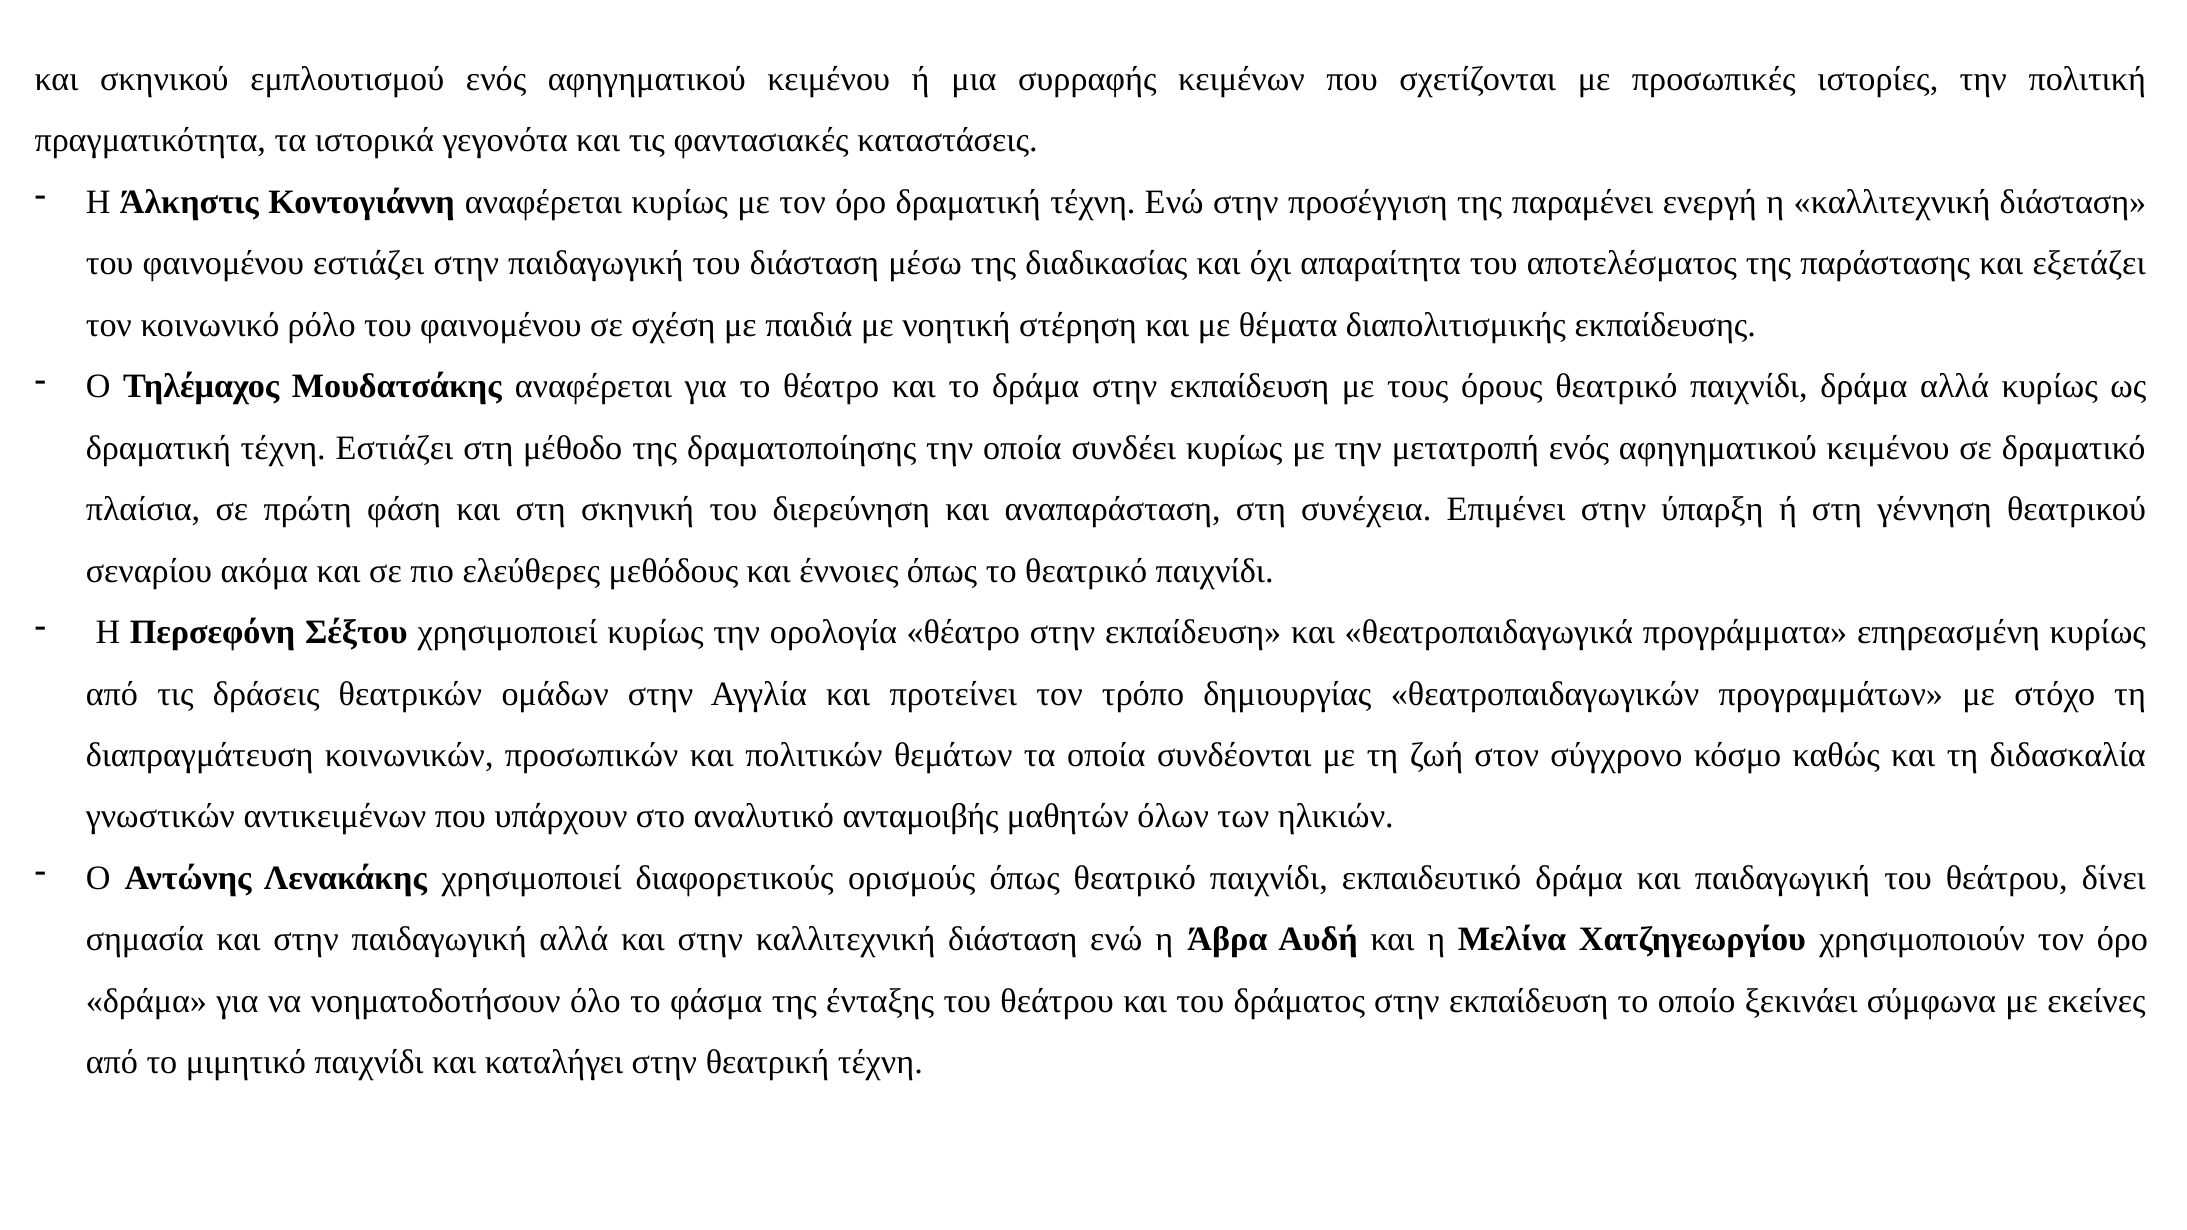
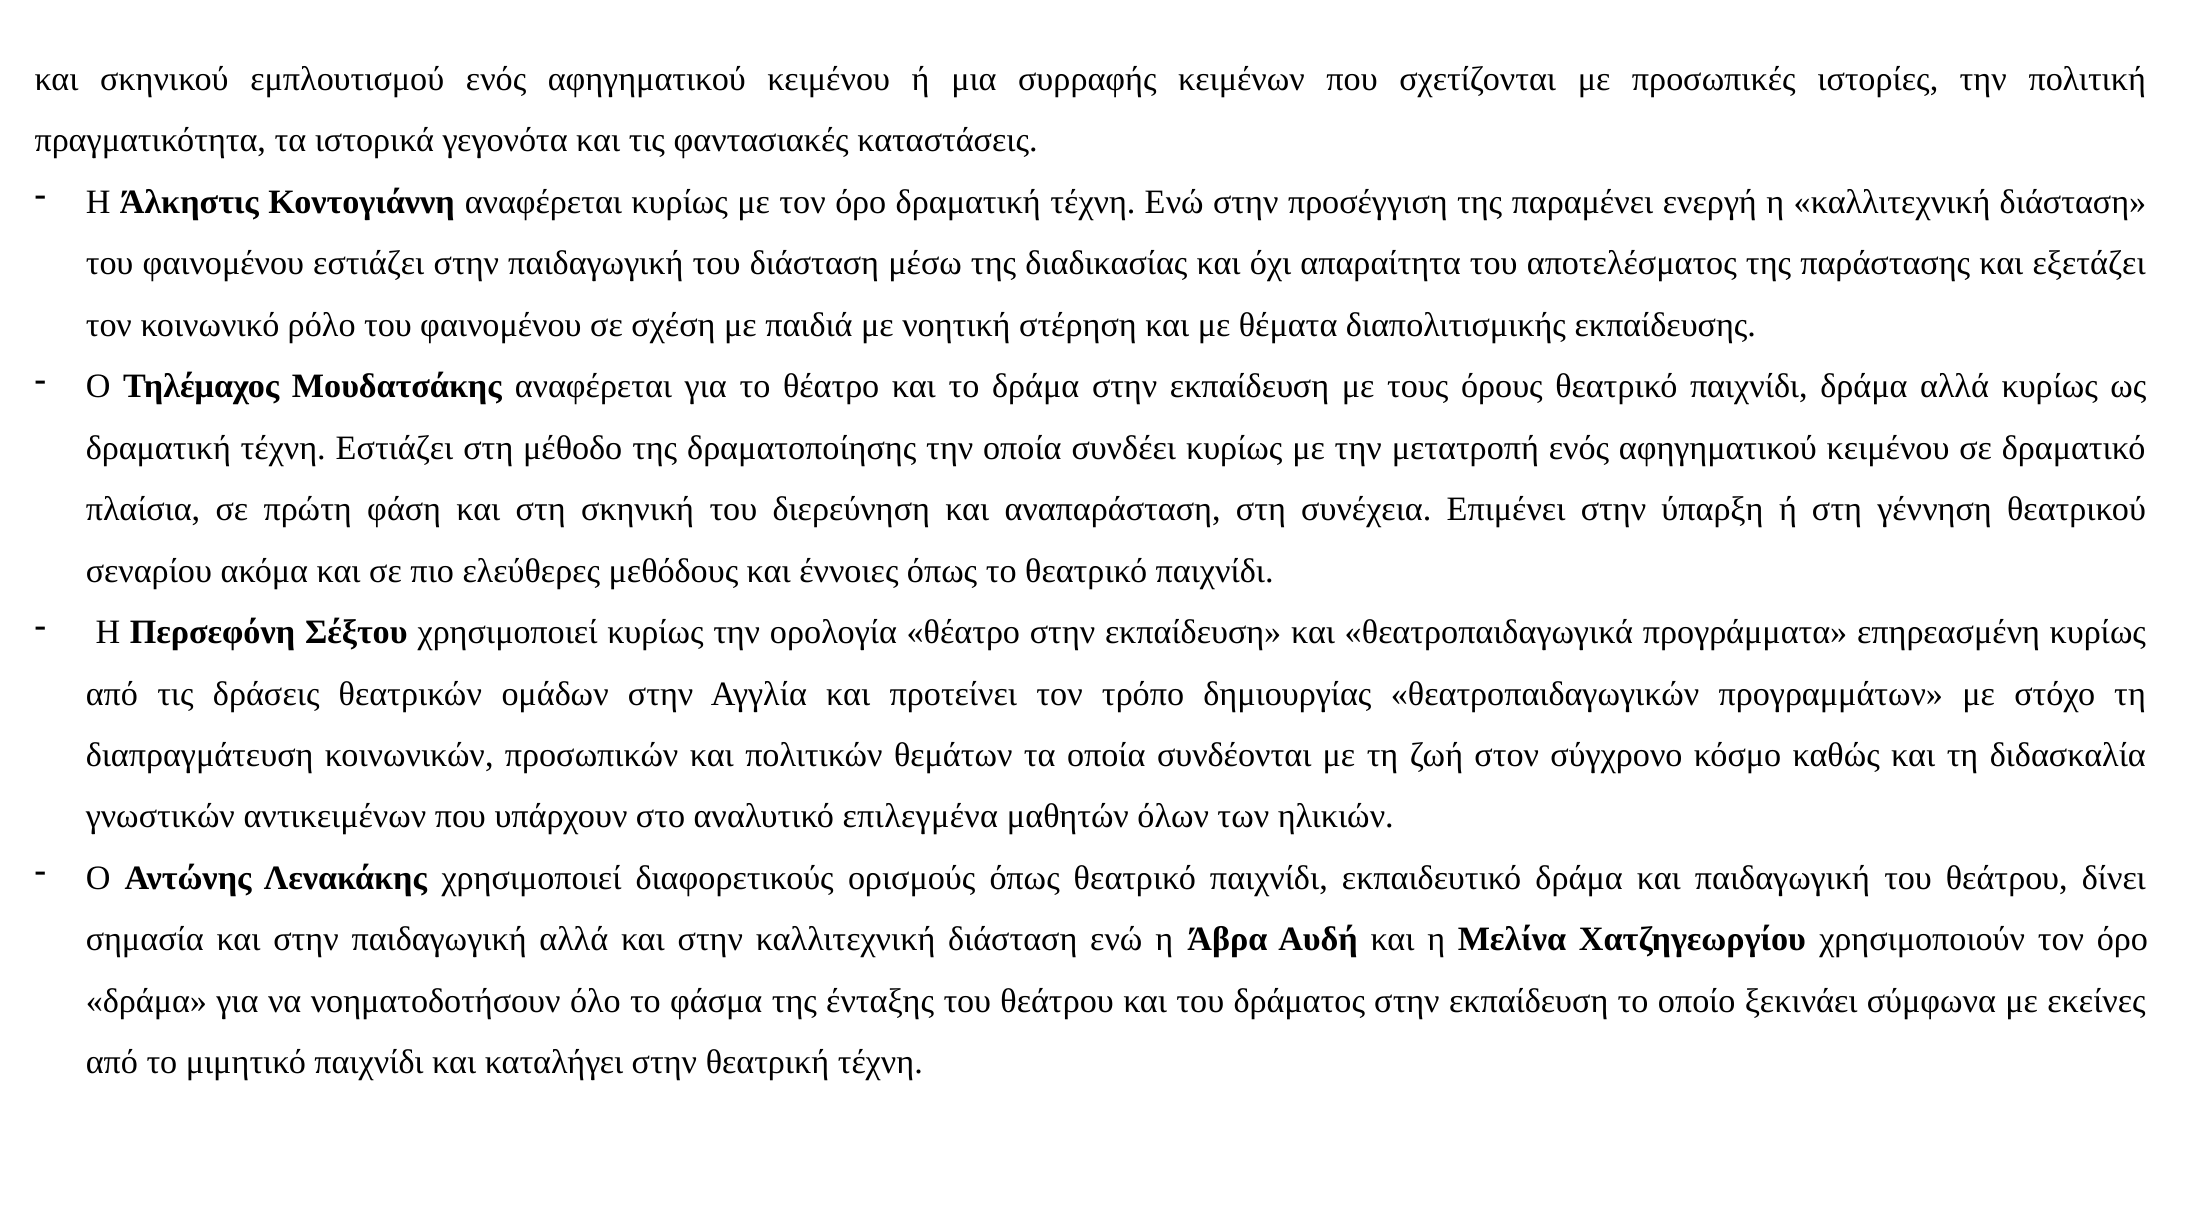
ανταμοιβής: ανταμοιβής -> επιλεγμένα (920, 817)
